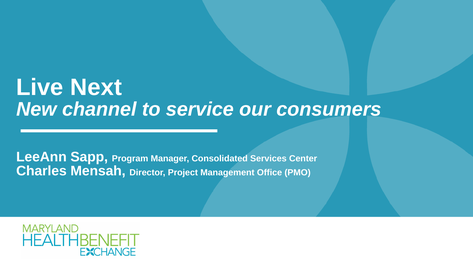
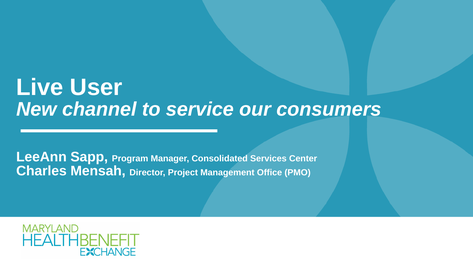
Next: Next -> User (96, 87)
